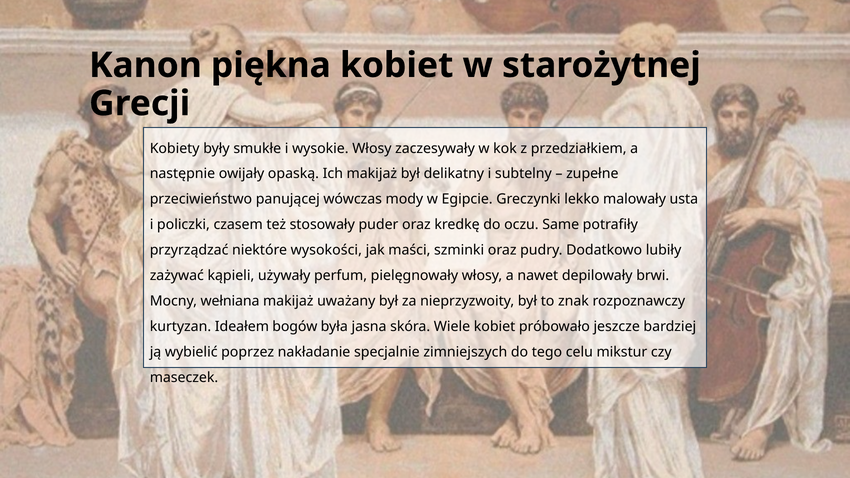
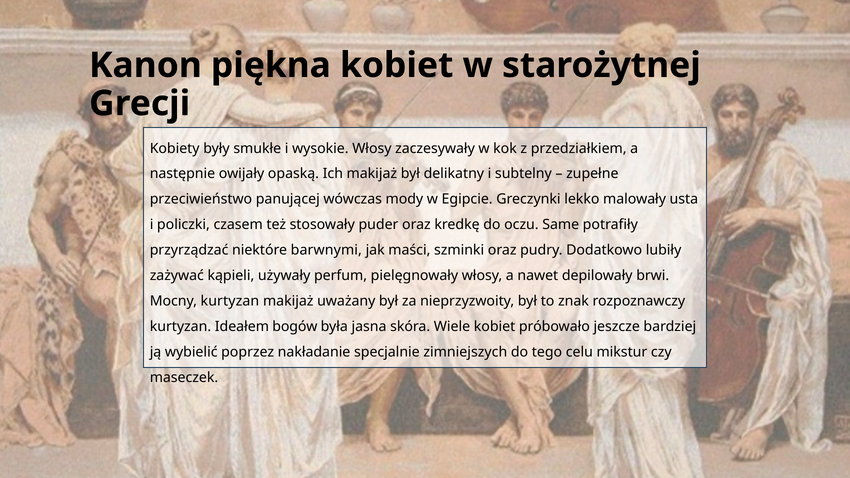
wysokości: wysokości -> barwnymi (326, 250)
Mocny wełniana: wełniana -> kurtyzan (230, 301)
